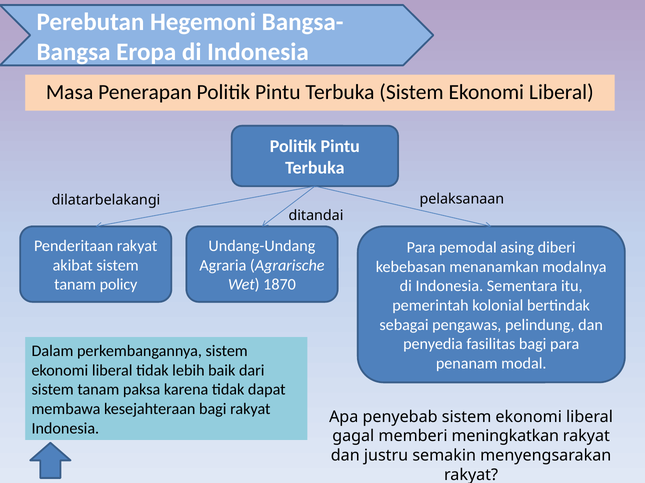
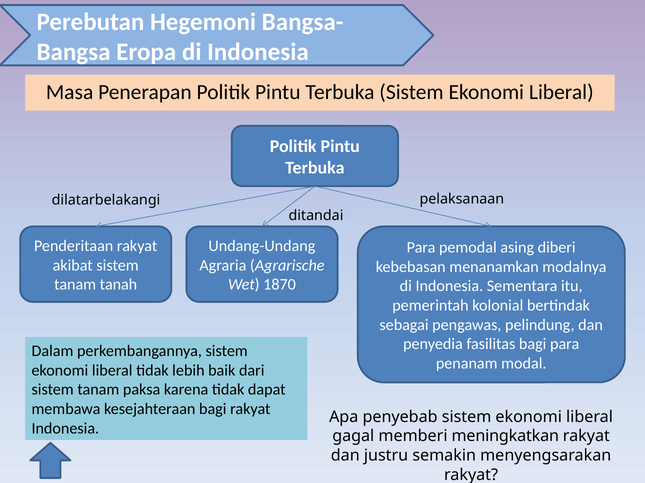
policy: policy -> tanah (118, 285)
